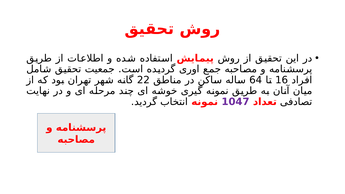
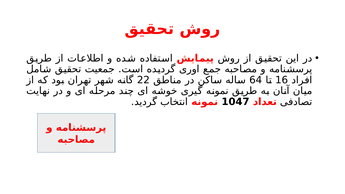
1047 colour: purple -> black (235, 102)
